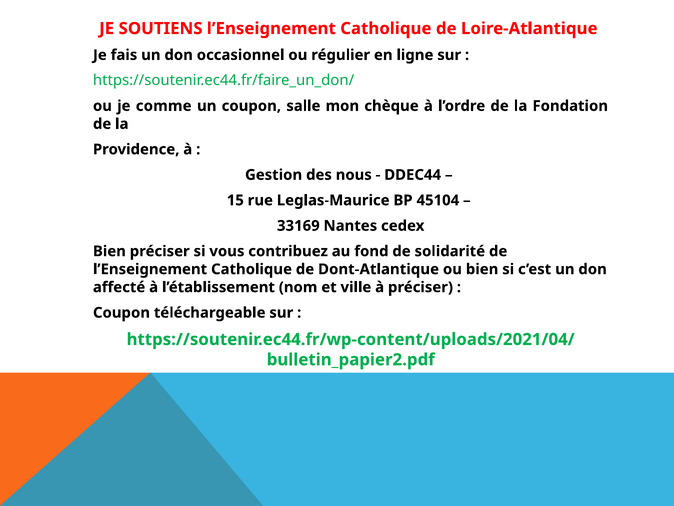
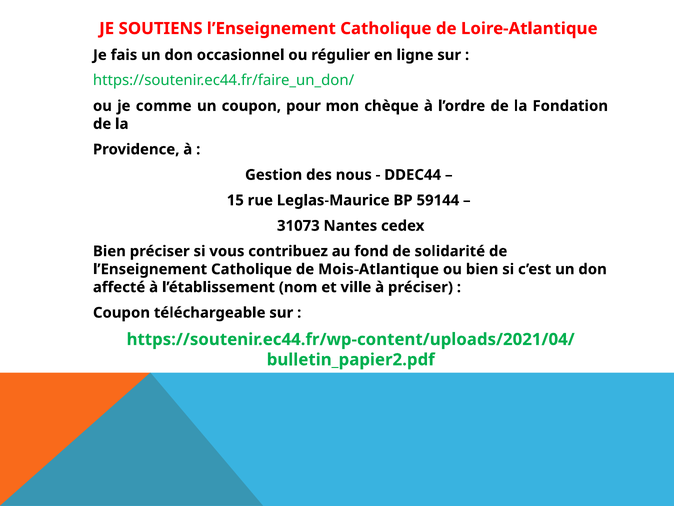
salle: salle -> pour (303, 106)
45104: 45104 -> 59144 (438, 200)
33169: 33169 -> 31073 (298, 226)
Dont-Atlantique: Dont-Atlantique -> Mois-Atlantique (378, 269)
